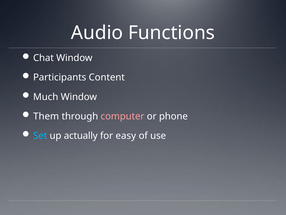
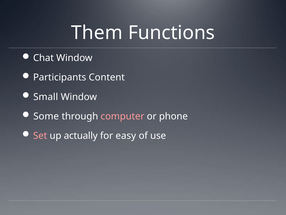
Audio: Audio -> Them (97, 33)
Much: Much -> Small (46, 97)
Them: Them -> Some (46, 116)
Set colour: light blue -> pink (40, 135)
